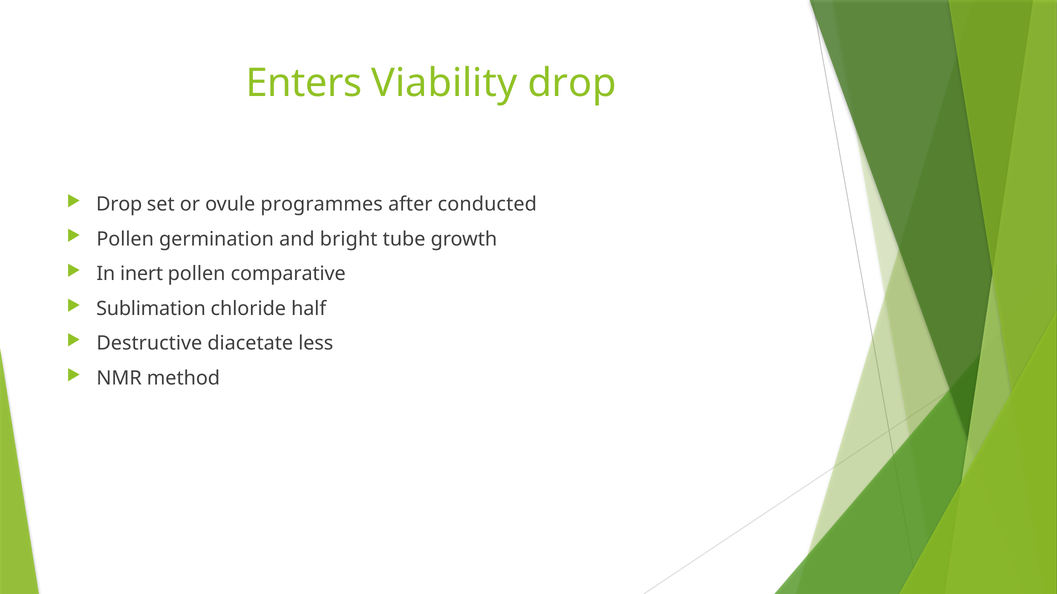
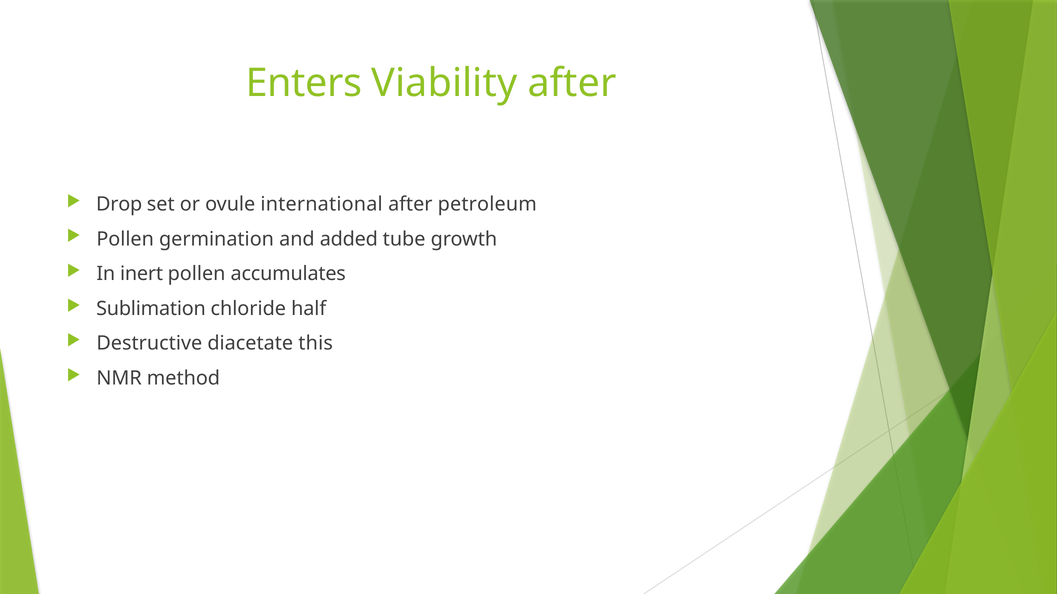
Viability drop: drop -> after (572, 83)
programmes: programmes -> international (322, 205)
conducted: conducted -> petroleum (487, 205)
bright: bright -> added (349, 239)
comparative: comparative -> accumulates (288, 274)
less: less -> this (316, 344)
